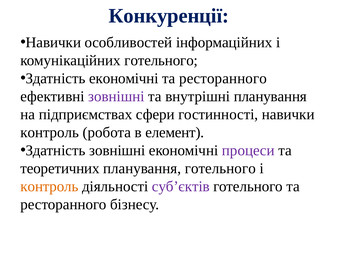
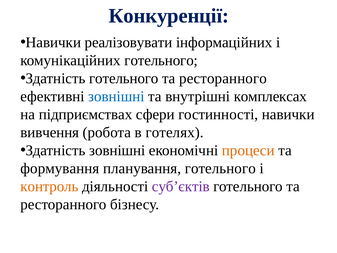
особливостей: особливостей -> реалізовувати (129, 42)
Здатність економічні: економічні -> готельного (124, 78)
зовнішні colour: purple -> blue (116, 96)
внутрішні планування: планування -> комплексах (270, 96)
контроль: контроль -> вивчення (50, 132)
елемент: елемент -> готелях (175, 132)
процеси colour: purple -> orange (248, 150)
теоретичних: теоретичних -> формування (60, 168)
